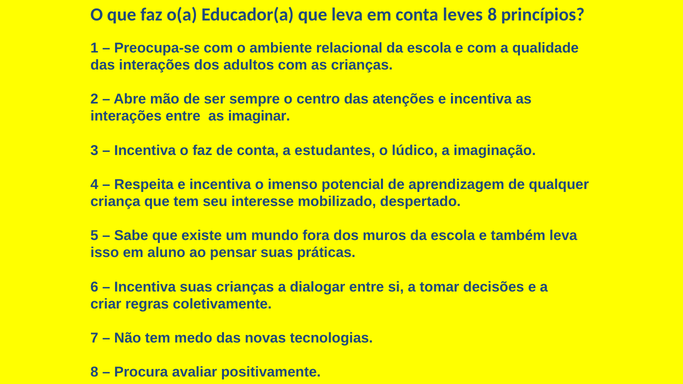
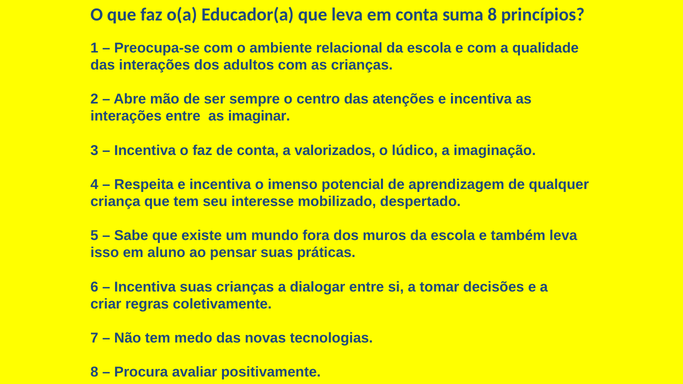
leves: leves -> suma (463, 15)
estudantes: estudantes -> valorizados (335, 150)
